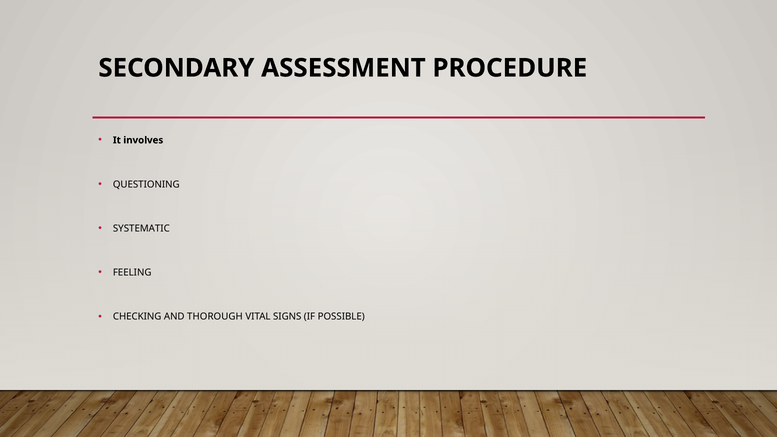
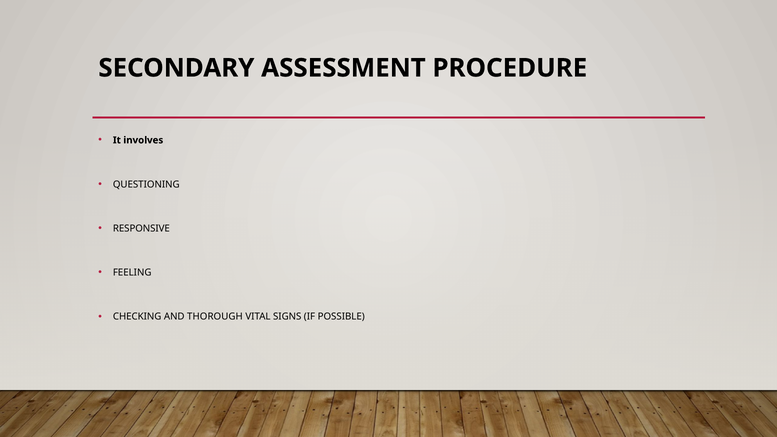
SYSTEMATIC: SYSTEMATIC -> RESPONSIVE (141, 228)
